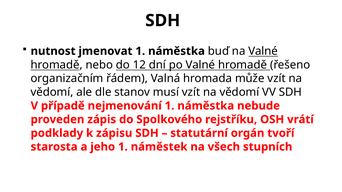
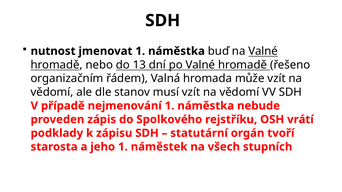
12: 12 -> 13 (139, 65)
